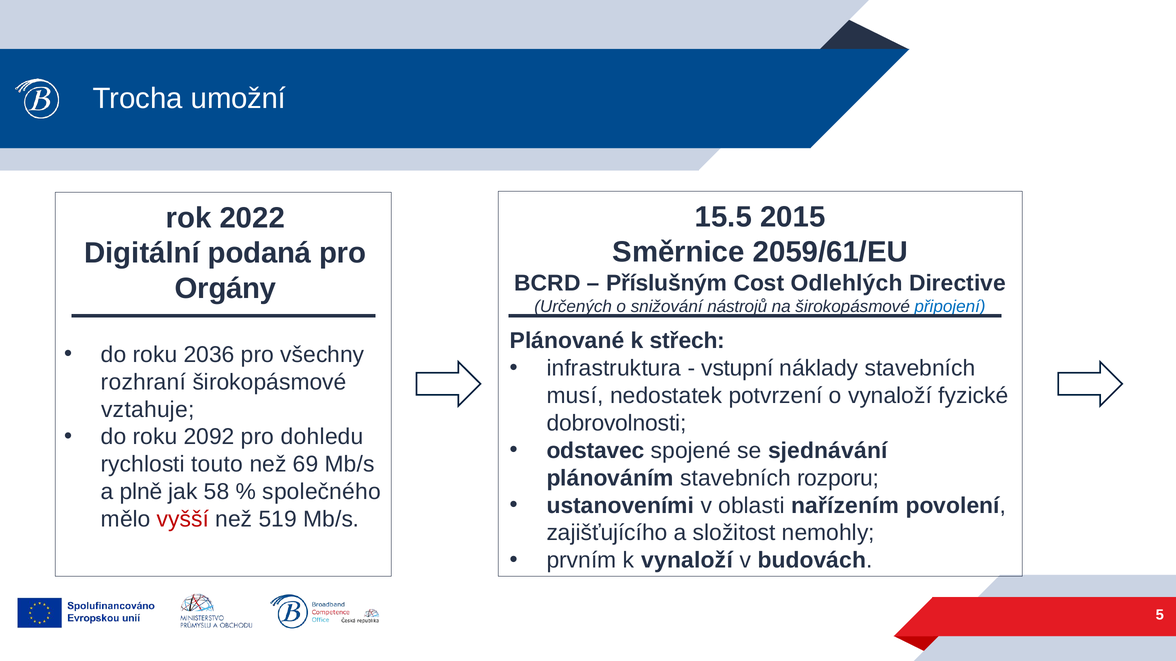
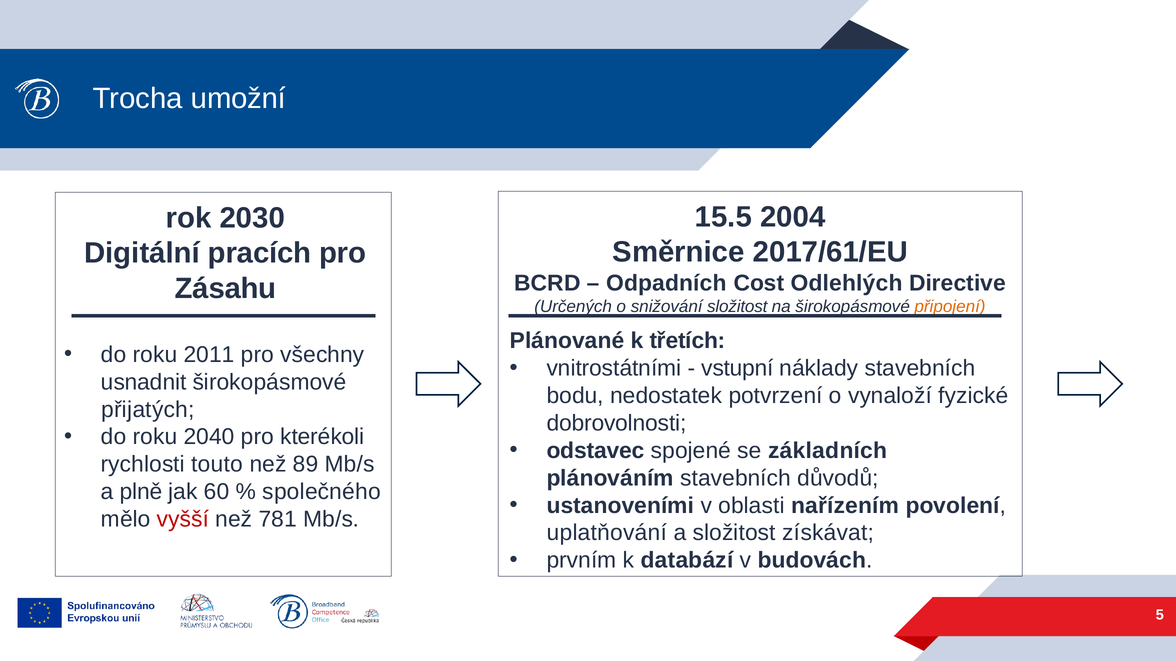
2015: 2015 -> 2004 (793, 217)
2022: 2022 -> 2030 (252, 218)
2059/61/EU: 2059/61/EU -> 2017/61/EU (830, 252)
podaná: podaná -> pracích (260, 253)
Příslušným: Příslušným -> Odpadních (666, 283)
Orgány: Orgány -> Zásahu (226, 289)
snižování nástrojů: nástrojů -> složitost (737, 307)
připojení colour: blue -> orange (950, 307)
střech: střech -> třetích (687, 341)
2036: 2036 -> 2011 (209, 355)
infrastruktura: infrastruktura -> vnitrostátními (614, 369)
rozhraní: rozhraní -> usnadnit (144, 382)
musí: musí -> bodu (575, 396)
vztahuje: vztahuje -> přijatých (148, 410)
2092: 2092 -> 2040 (209, 437)
dohledu: dohledu -> kterékoli (322, 437)
sjednávání: sjednávání -> základních (828, 451)
69: 69 -> 89 (306, 465)
rozporu: rozporu -> důvodů (838, 478)
58: 58 -> 60 (217, 492)
519: 519 -> 781 (278, 520)
zajišťujícího: zajišťujícího -> uplatňování (607, 533)
nemohly: nemohly -> získávat (828, 533)
k vynaloží: vynaloží -> databází (687, 561)
